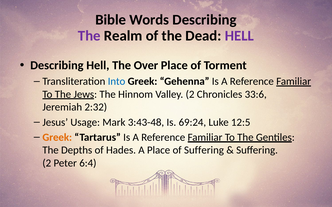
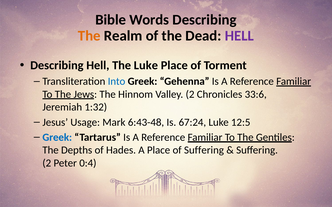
The colour: purple -> orange (89, 36)
The Over: Over -> Luke (146, 66)
2:32: 2:32 -> 1:32 (96, 107)
3:43-48: 3:43-48 -> 6:43-48 (146, 122)
69:24: 69:24 -> 67:24 (192, 122)
Greek colour: orange -> blue (57, 138)
6:4: 6:4 -> 0:4 (88, 163)
